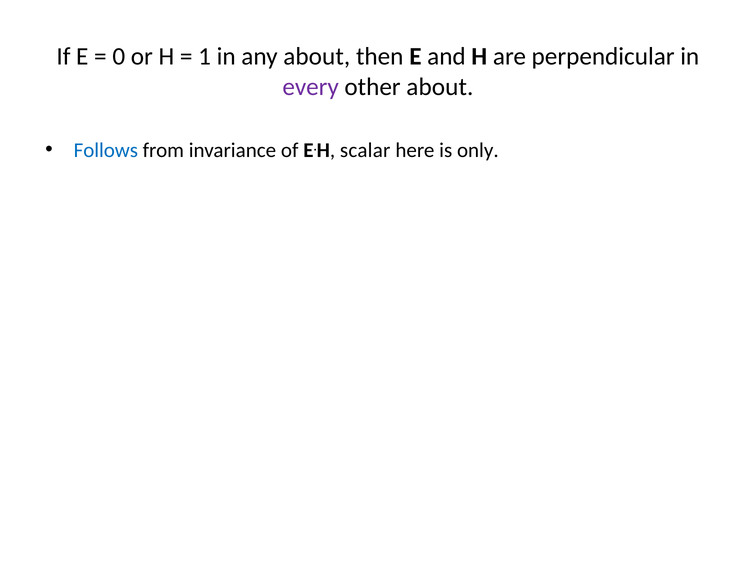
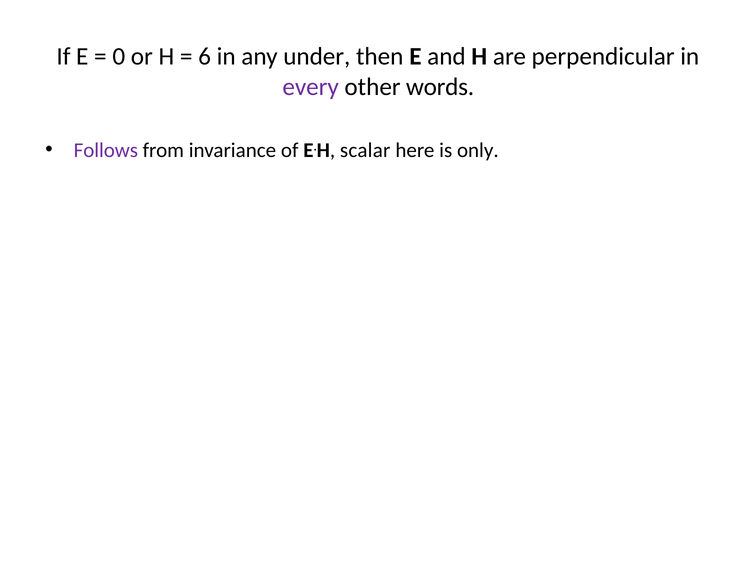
1: 1 -> 6 (205, 57)
any about: about -> under (317, 57)
other about: about -> words (440, 87)
Follows colour: blue -> purple (106, 150)
